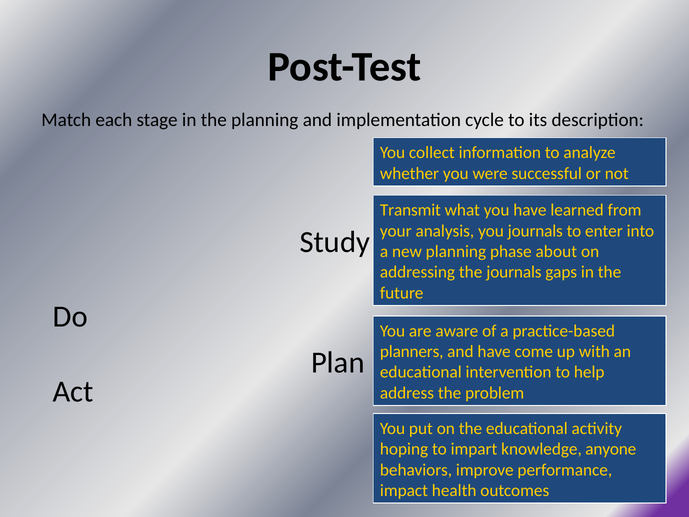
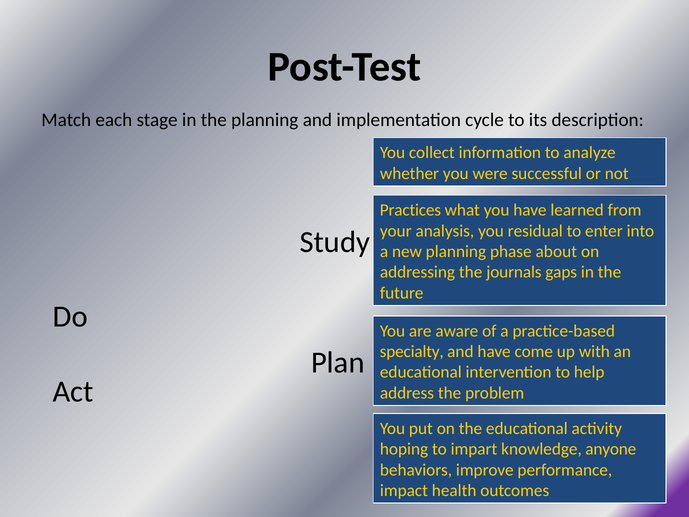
Transmit: Transmit -> Practices (410, 210)
you journals: journals -> residual (535, 231)
planners: planners -> specialty (412, 351)
